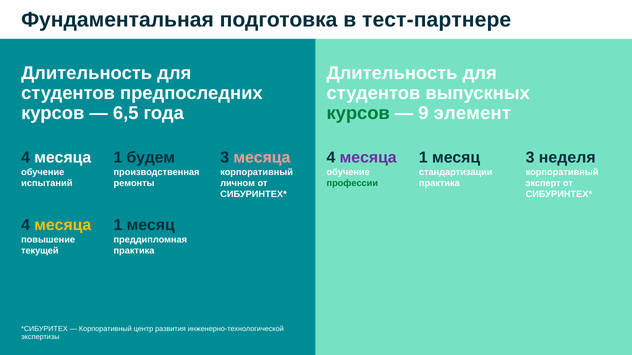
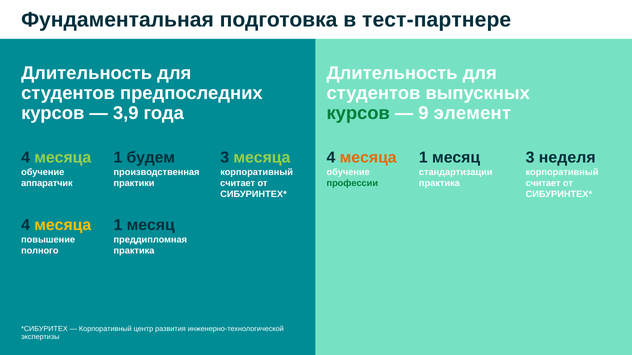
6,5: 6,5 -> 3,9 (126, 113)
месяца colour: white -> light green (63, 158)
месяца colour: pink -> light green (262, 158)
месяца colour: purple -> orange (368, 158)
испытаний: испытаний -> аппаратчик (47, 183)
ремонты: ремонты -> практики (134, 183)
личном: личном -> считает (238, 183)
эксперт: эксперт -> считает (543, 183)
текущей: текущей -> полного (40, 251)
